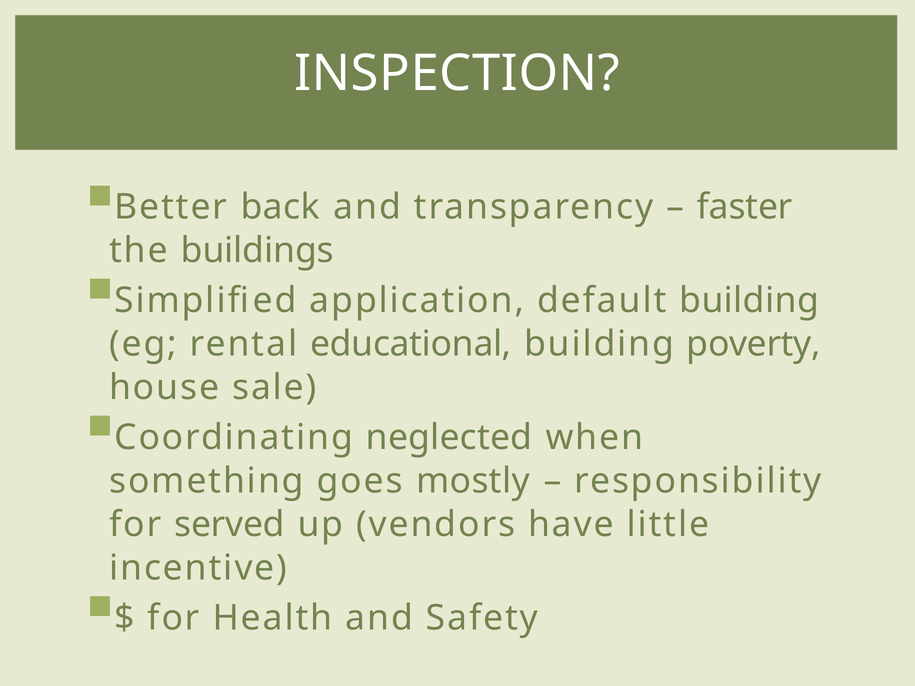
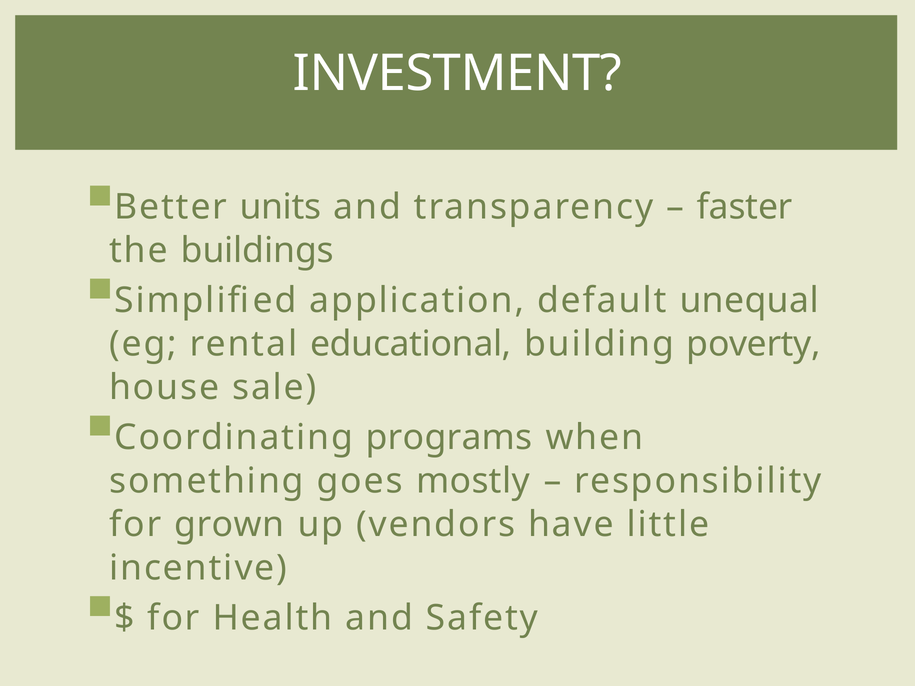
INSPECTION: INSPECTION -> INVESTMENT (457, 74)
back: back -> units (280, 207)
default building: building -> unequal (749, 301)
neglected: neglected -> programs (449, 438)
served: served -> grown (229, 525)
